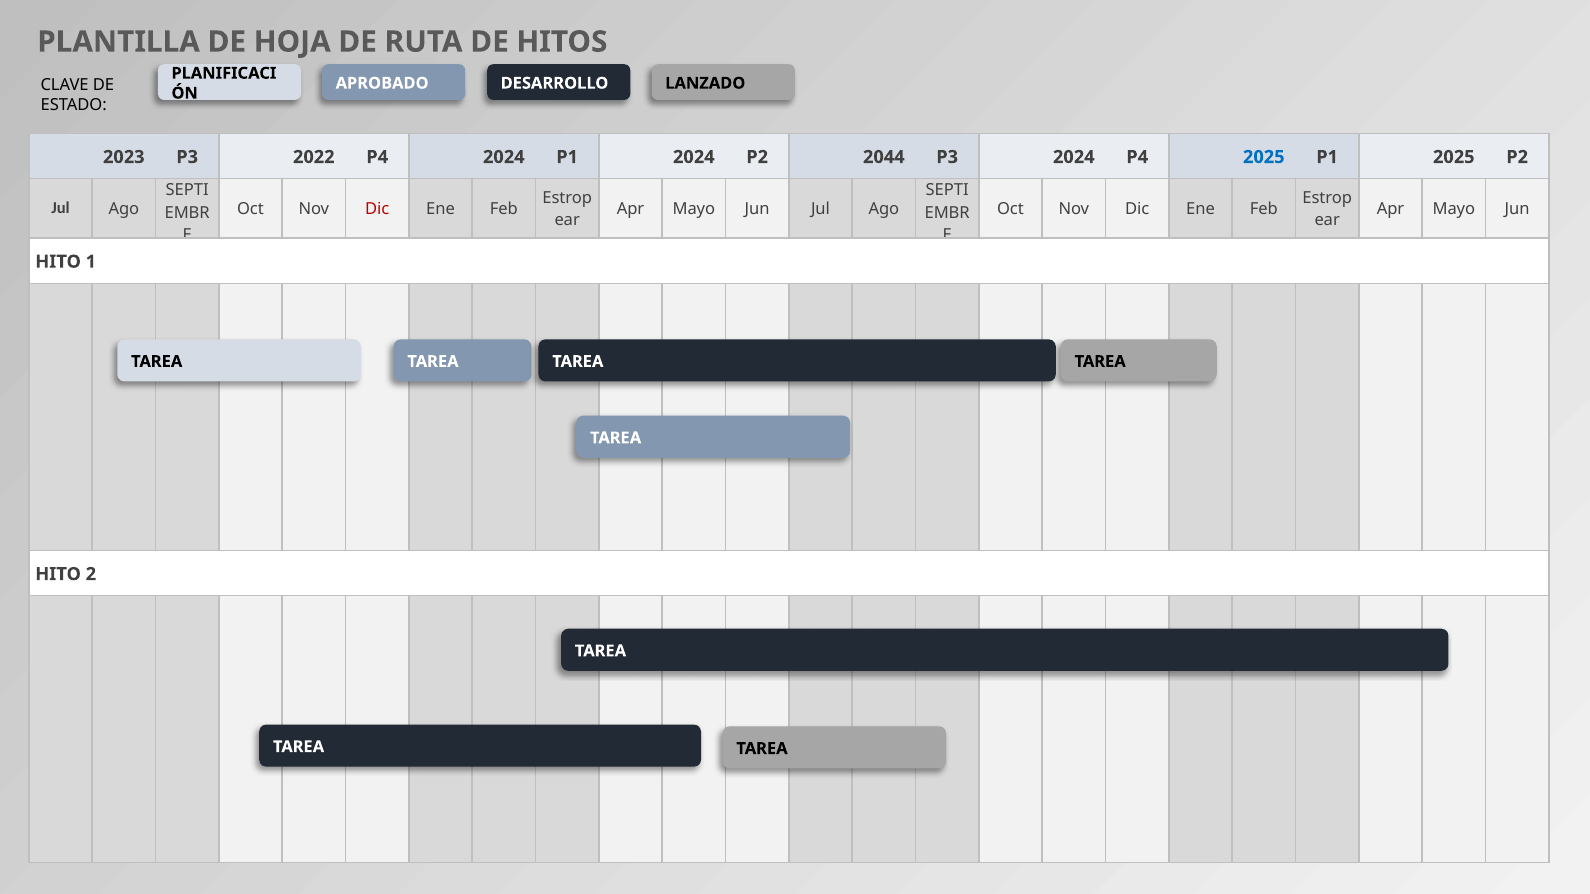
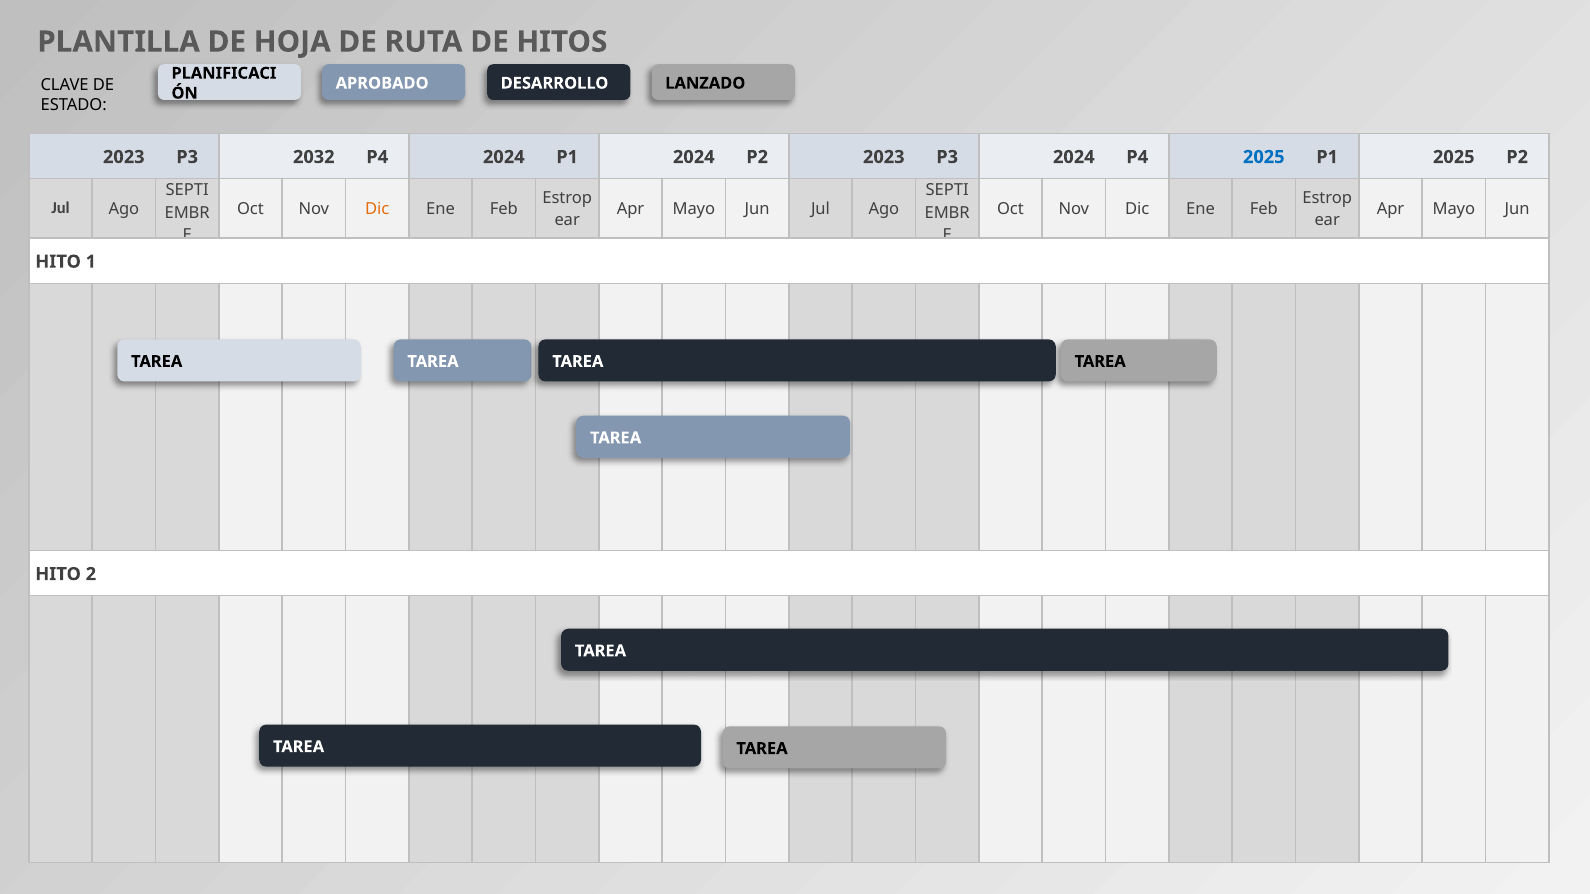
2022: 2022 -> 2032 (314, 157)
P2 2044: 2044 -> 2023 (884, 157)
Dic colour: red -> orange (377, 209)
